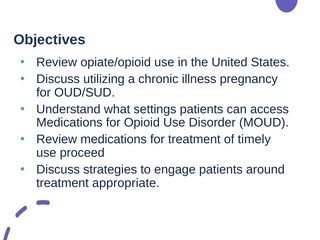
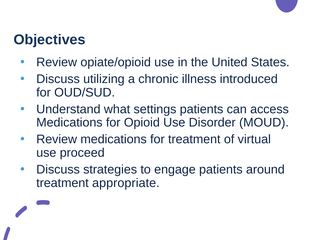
pregnancy: pregnancy -> introduced (249, 79)
timely: timely -> virtual (254, 139)
